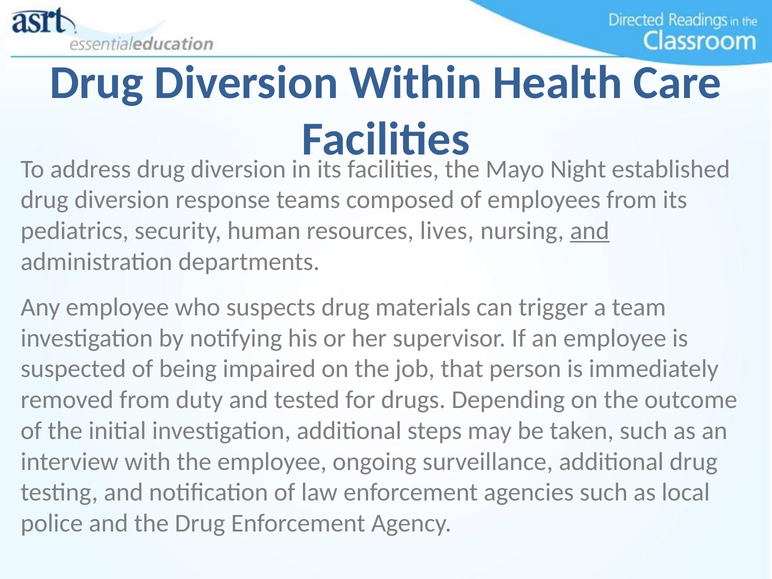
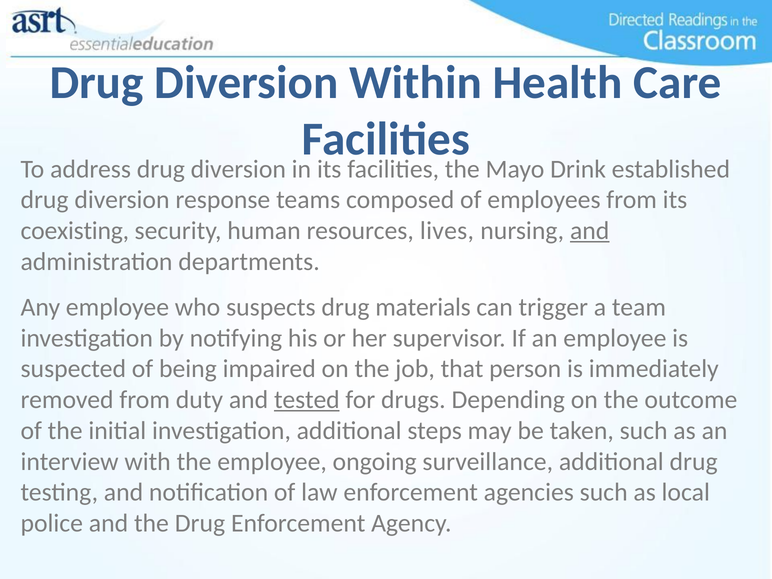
Night: Night -> Drink (578, 169)
pediatrics: pediatrics -> coexisting (75, 231)
tested underline: none -> present (307, 400)
